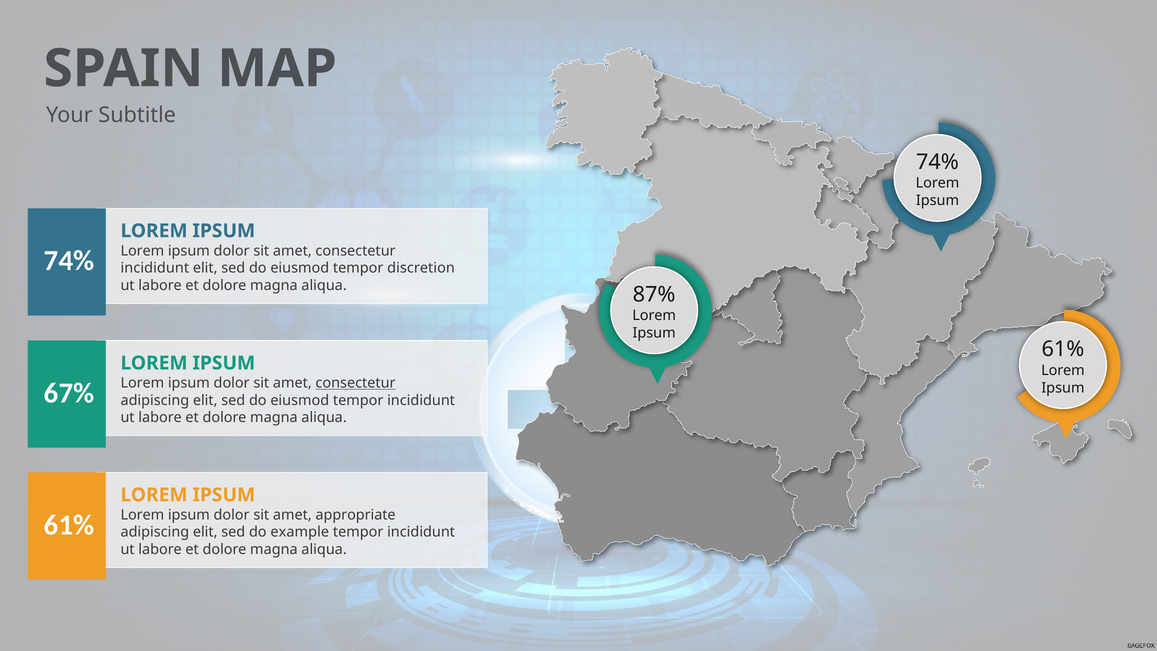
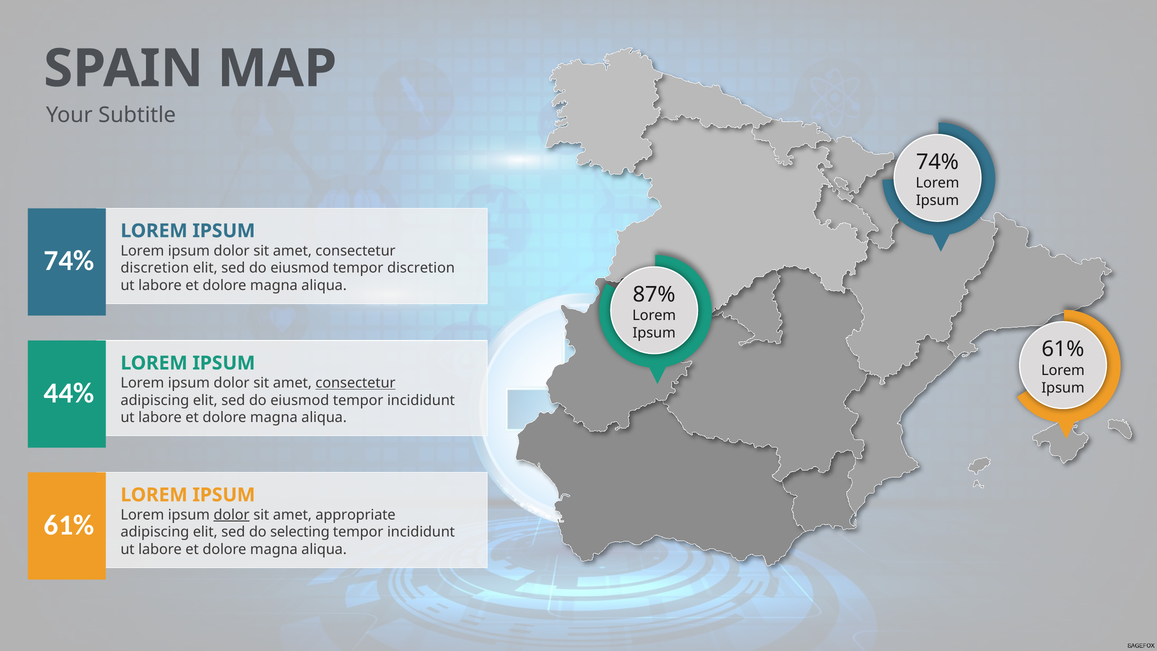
incididunt: incididunt -> discretion (155, 268)
67%: 67% -> 44% (69, 393)
dolor underline: none -> present (232, 515)
example: example -> selecting (300, 532)
